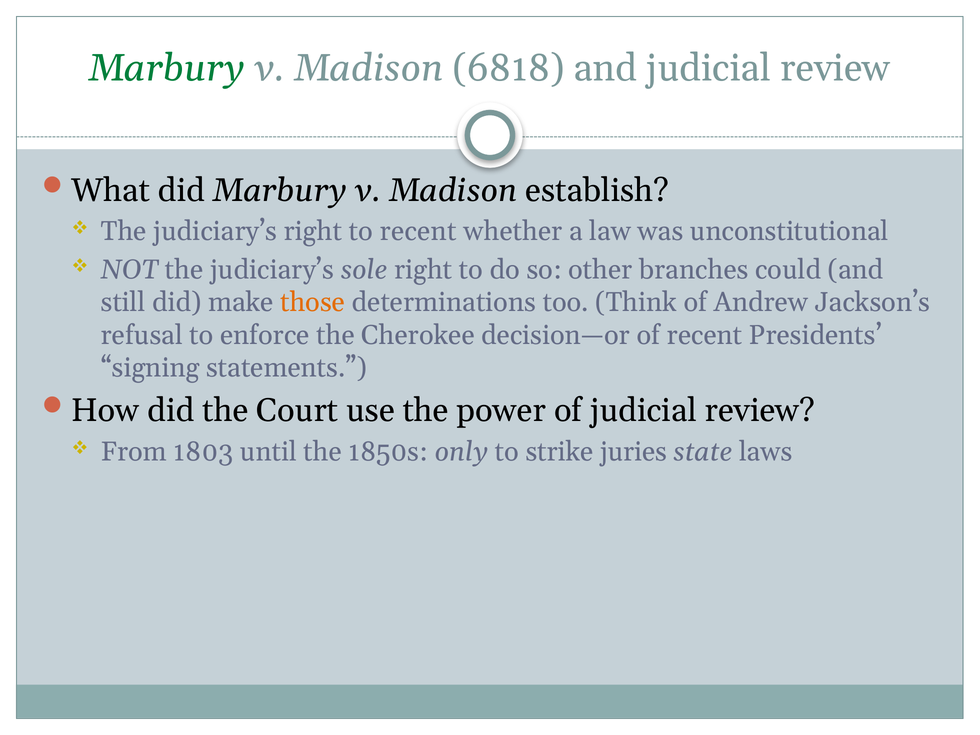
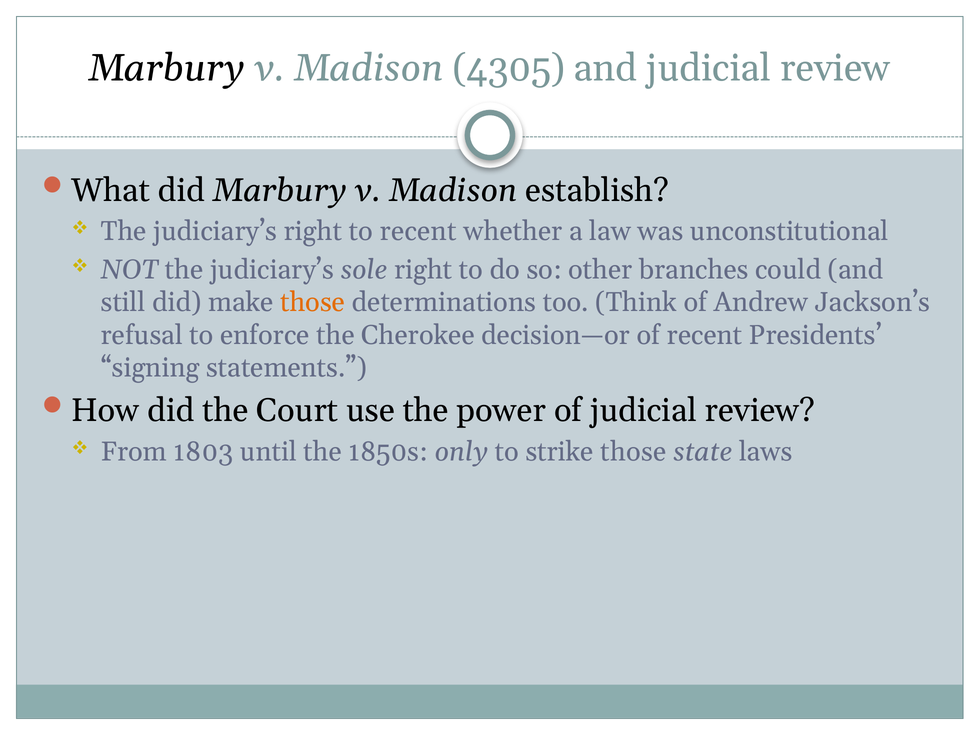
Marbury colour: green -> black (167, 68)
6818: 6818 -> 4305 (509, 68)
strike juries: juries -> those (633, 452)
